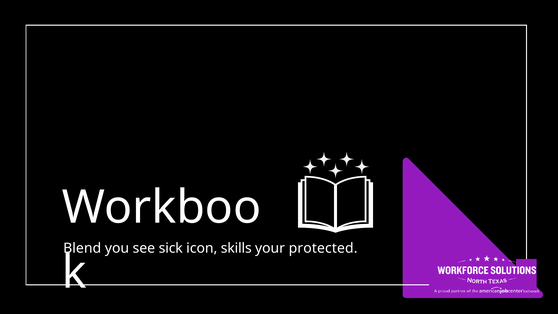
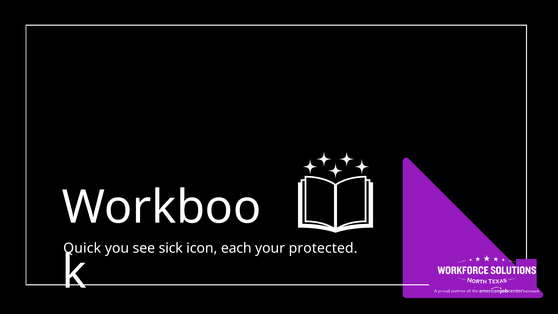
Blend: Blend -> Quick (82, 248)
skills: skills -> each (236, 248)
